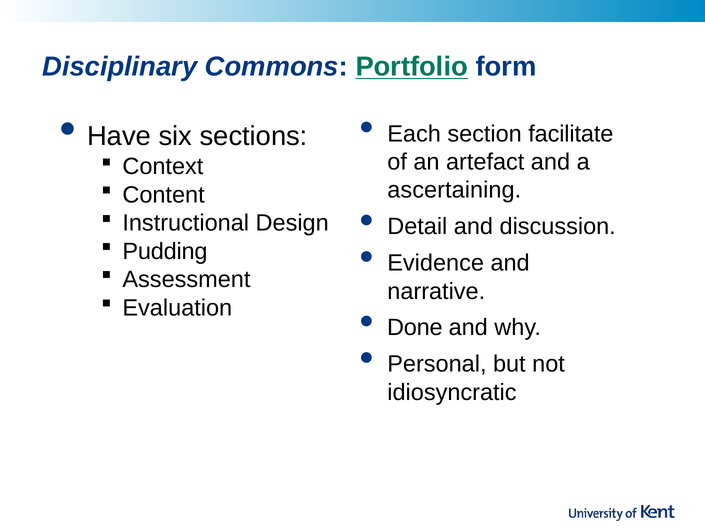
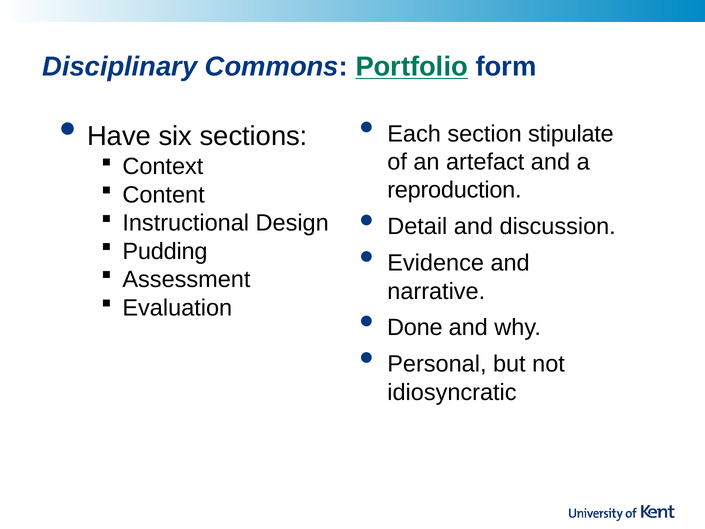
facilitate: facilitate -> stipulate (571, 134)
ascertaining: ascertaining -> reproduction (454, 190)
